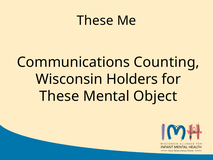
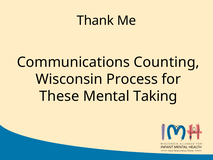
These: These -> Thank (95, 21)
Holders: Holders -> Process (132, 79)
Object: Object -> Taking (155, 96)
